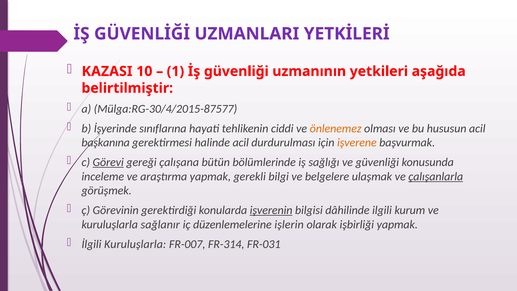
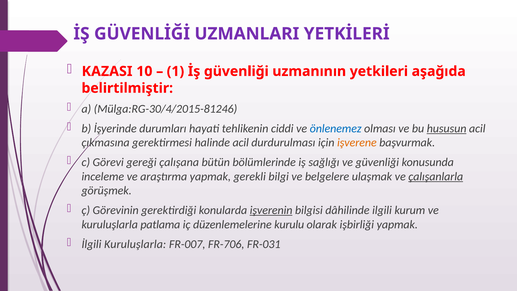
Mülga:RG-30/4/2015-87577: Mülga:RG-30/4/2015-87577 -> Mülga:RG-30/4/2015-81246 (166, 109)
sınıflarına: sınıflarına -> durumları (163, 128)
önlenemez colour: orange -> blue (336, 128)
hususun underline: none -> present (447, 128)
başkanına: başkanına -> çıkmasına (106, 143)
Görevi underline: present -> none (108, 162)
sağlanır: sağlanır -> patlama (160, 224)
işlerin: işlerin -> kurulu (289, 224)
FR-314: FR-314 -> FR-706 (226, 244)
